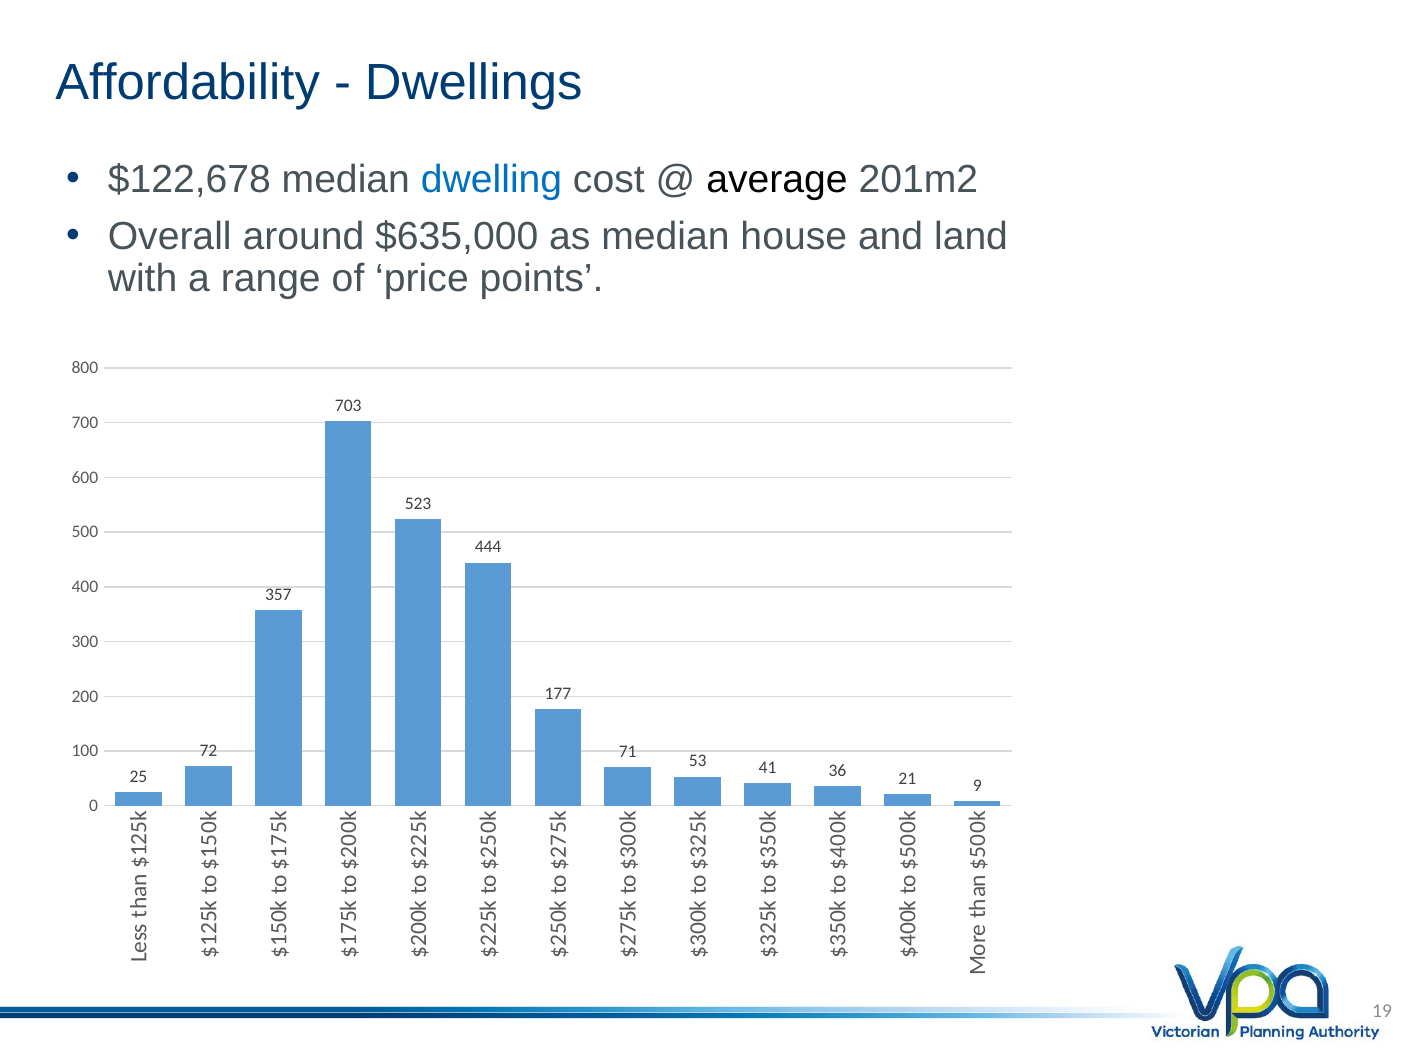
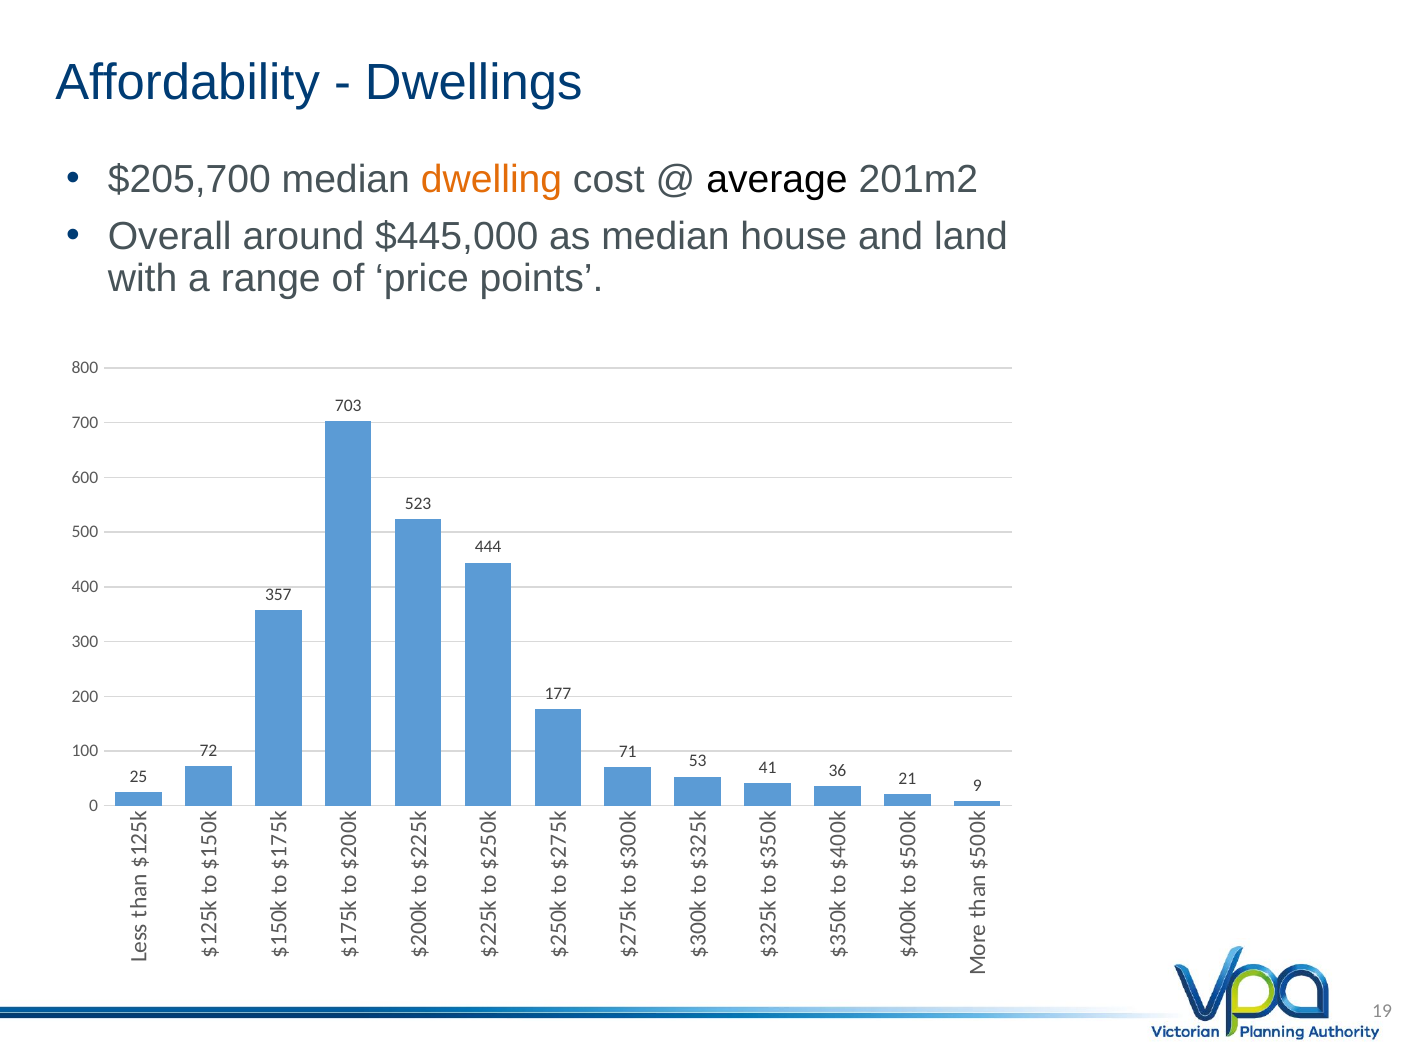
$122,678: $122,678 -> $205,700 (189, 179)
dwelling colour: blue -> orange (492, 179)
$635,000: $635,000 -> $445,000 (457, 236)
